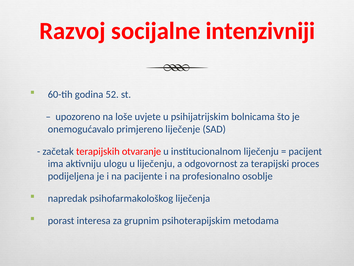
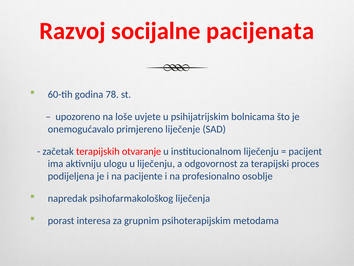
intenzivniji: intenzivniji -> pacijenata (260, 31)
52: 52 -> 78 (112, 94)
